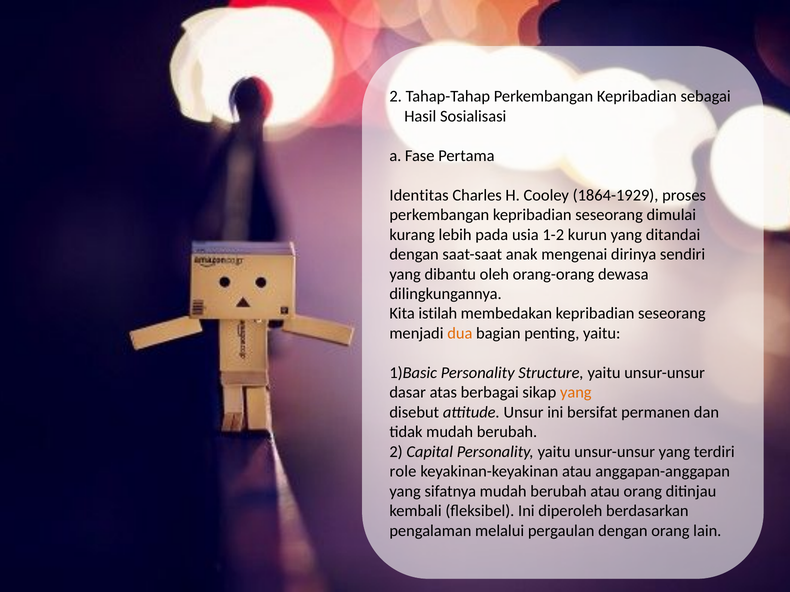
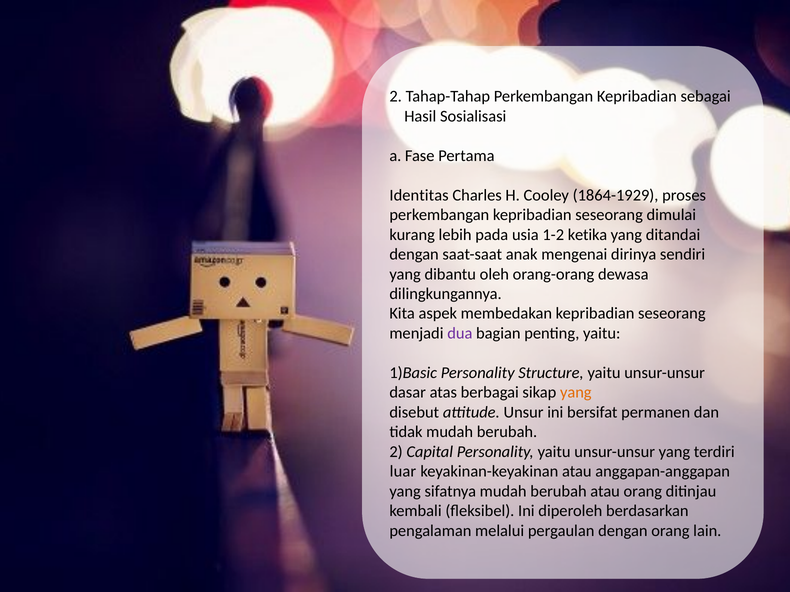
kurun: kurun -> ketika (587, 235)
istilah: istilah -> aspek (438, 314)
dua colour: orange -> purple (460, 334)
role: role -> luar (403, 472)
